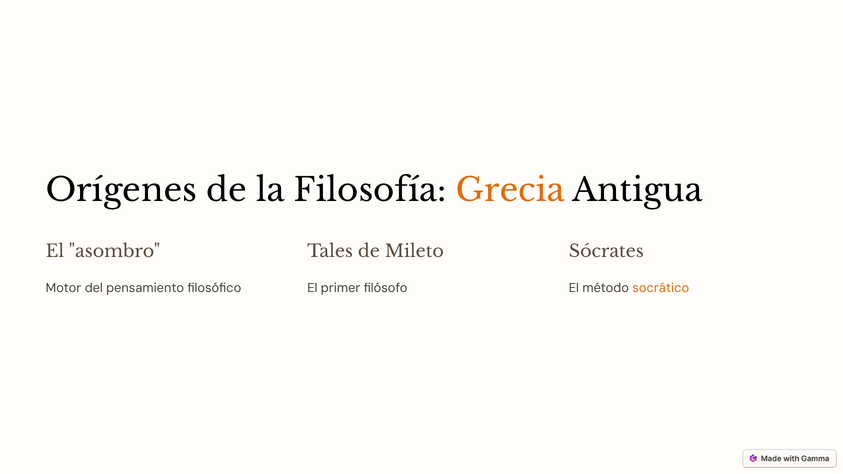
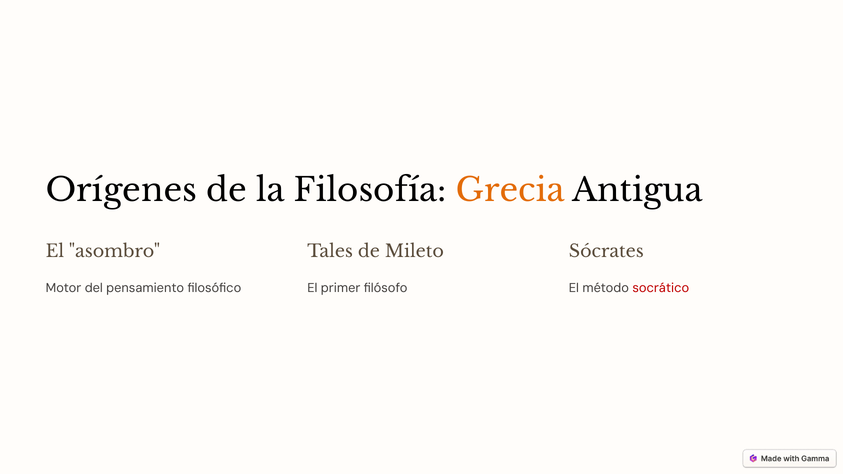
socrático colour: orange -> red (661, 288)
